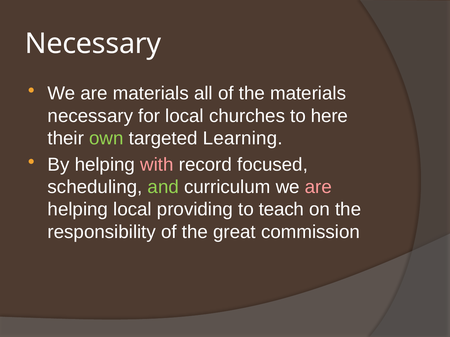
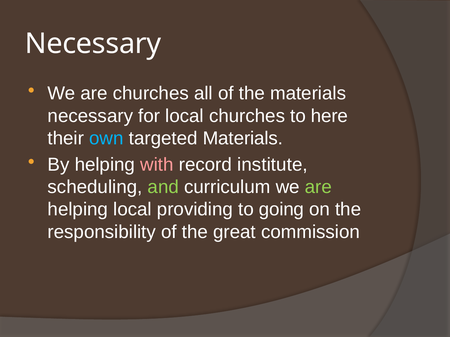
are materials: materials -> churches (151, 94)
own colour: light green -> light blue (106, 139)
targeted Learning: Learning -> Materials (243, 139)
focused: focused -> institute (272, 165)
are colour: pink -> light green (318, 187)
teach: teach -> going (282, 210)
